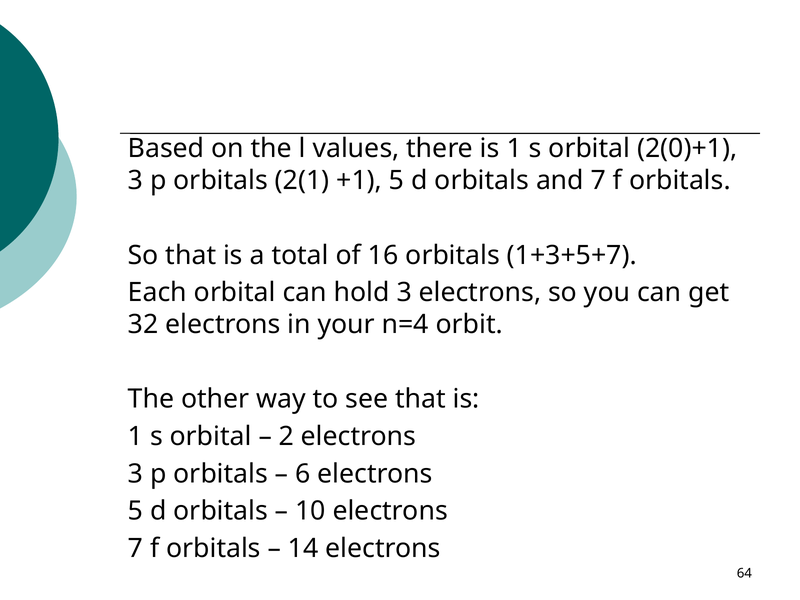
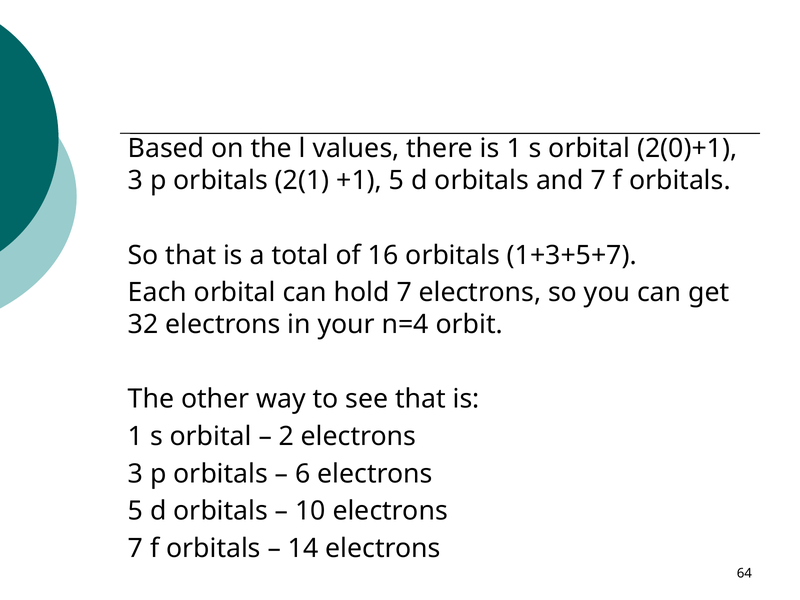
hold 3: 3 -> 7 (404, 293)
